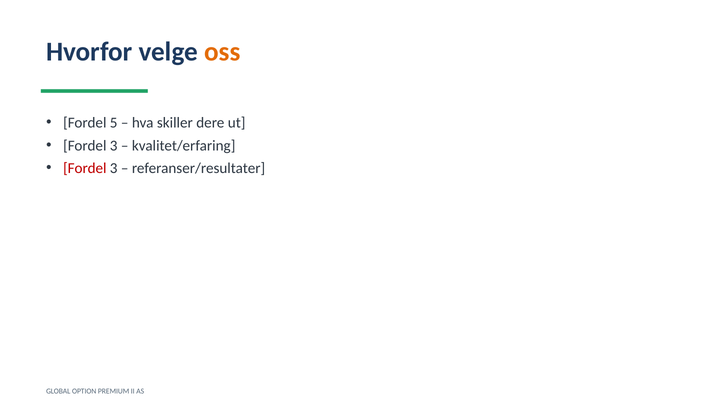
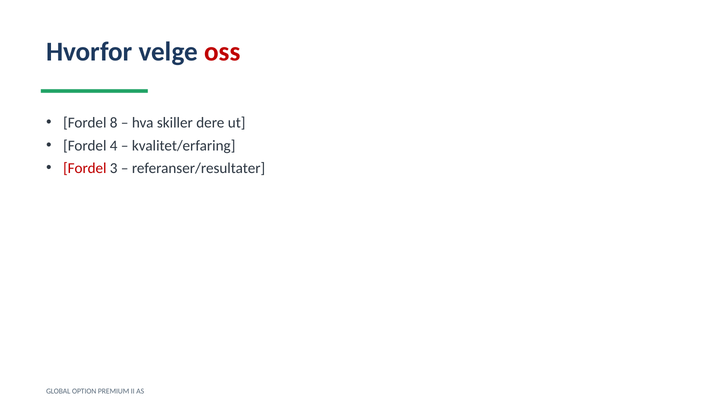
oss colour: orange -> red (222, 52)
5: 5 -> 8 (114, 123)
3: 3 -> 4 (114, 145)
